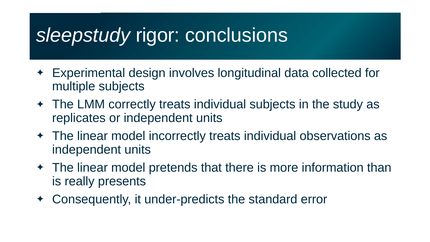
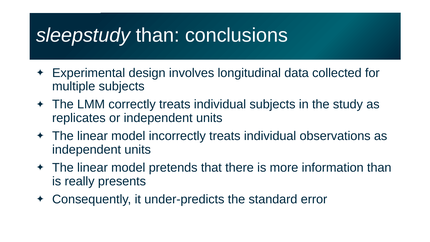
sleepstudy rigor: rigor -> than (158, 35)
